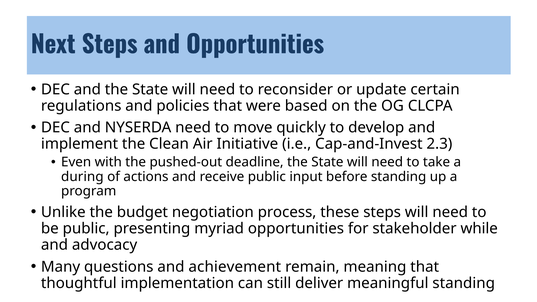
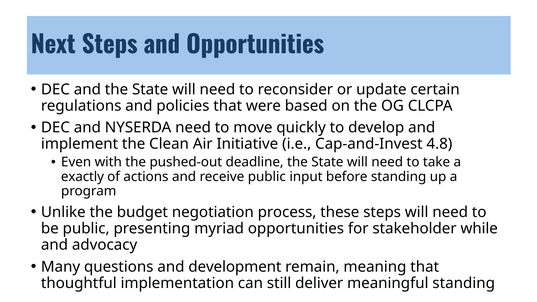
2.3: 2.3 -> 4.8 (439, 144)
during: during -> exactly (82, 177)
achievement: achievement -> development (235, 267)
